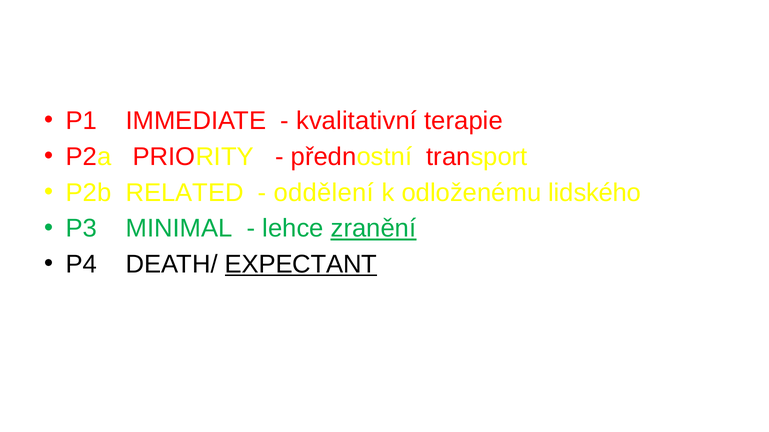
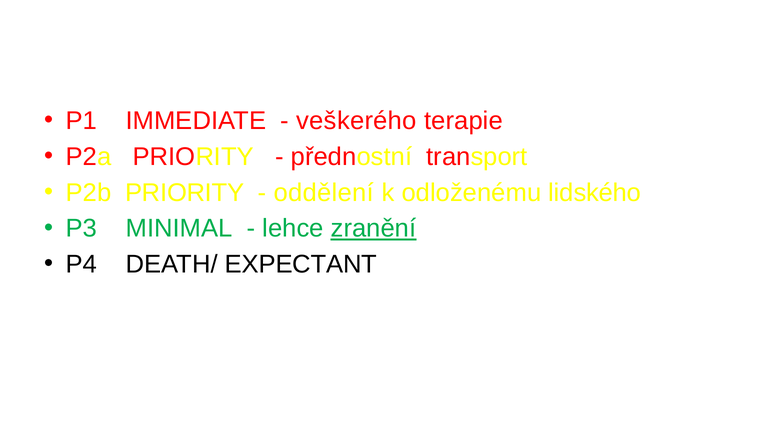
kvalitativní: kvalitativní -> veškerého (357, 121)
P2b RELATED: RELATED -> PRIORITY (185, 193)
EXPECTANT underline: present -> none (301, 265)
